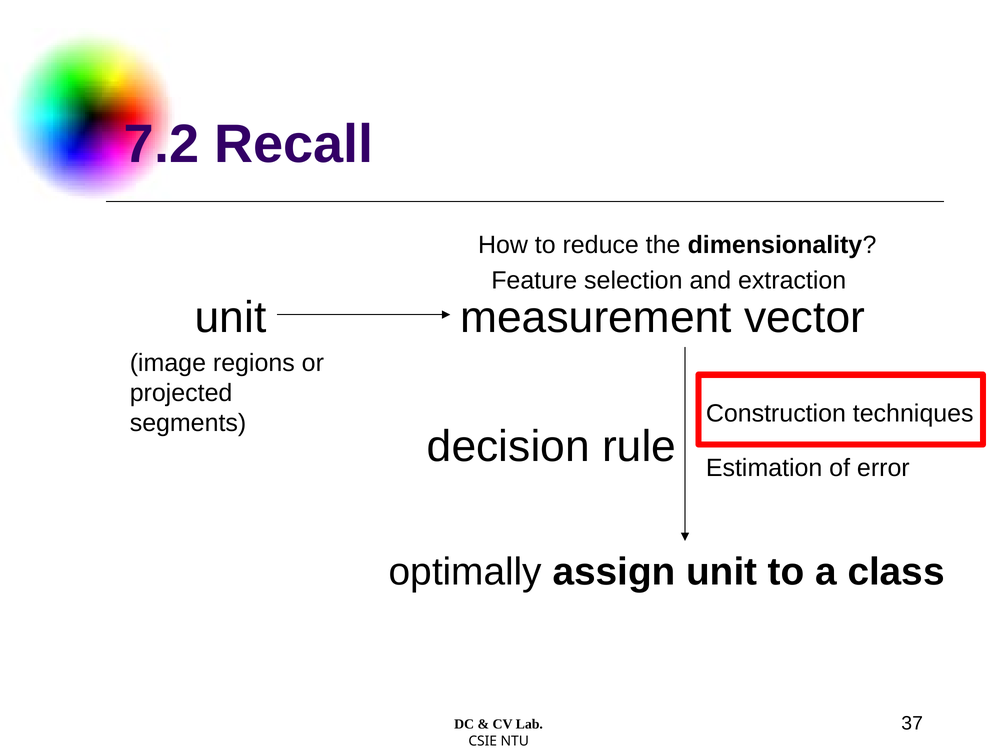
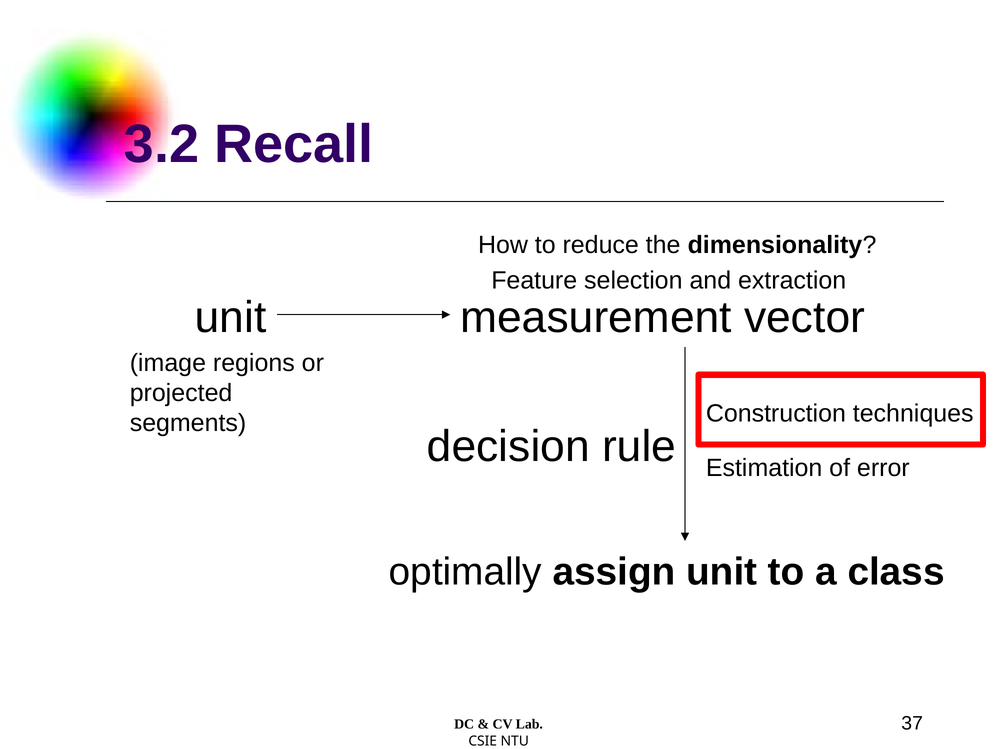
7.2: 7.2 -> 3.2 (162, 144)
